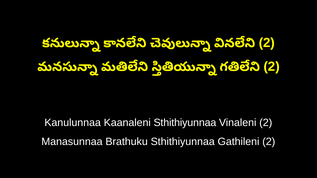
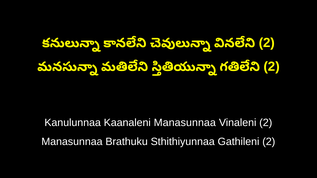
Kaanaleni Sthithiyunnaa: Sthithiyunnaa -> Manasunnaa (185, 123)
